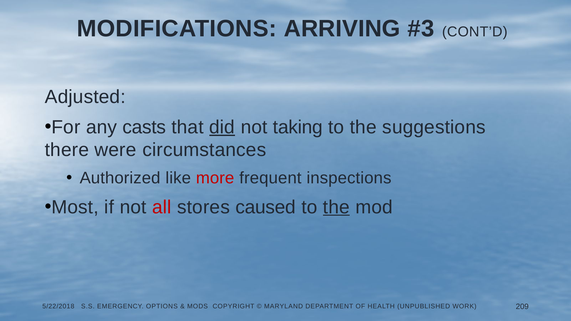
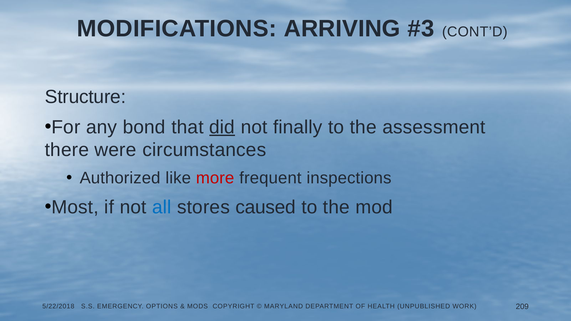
Adjusted: Adjusted -> Structure (85, 97)
casts: casts -> bond (144, 127)
taking: taking -> finally (298, 127)
suggestions: suggestions -> assessment (434, 127)
all colour: red -> blue (162, 207)
the underline: present -> none (336, 207)
